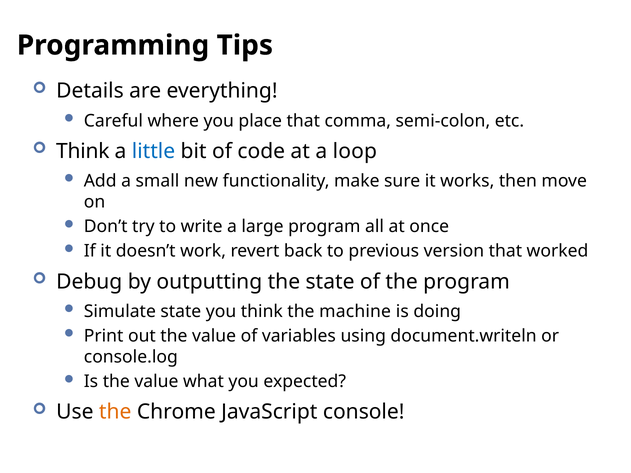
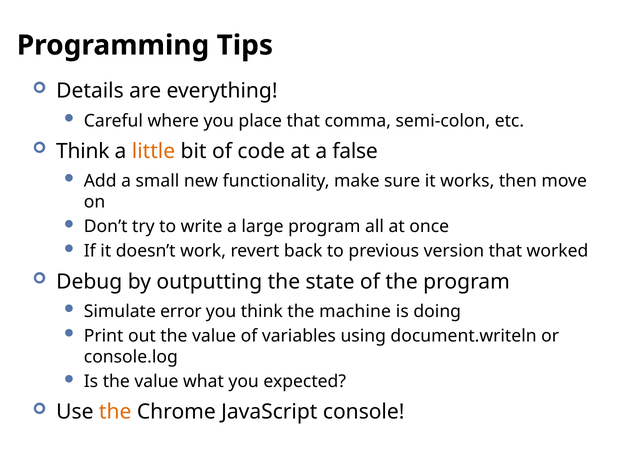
little colour: blue -> orange (153, 151)
loop: loop -> false (355, 151)
Simulate state: state -> error (181, 312)
